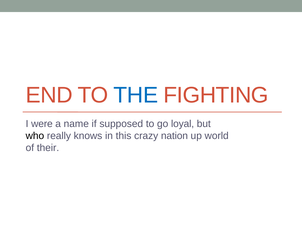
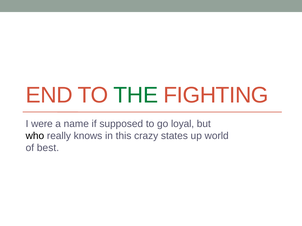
THE colour: blue -> green (136, 95)
nation: nation -> states (174, 136)
their: their -> best (48, 148)
